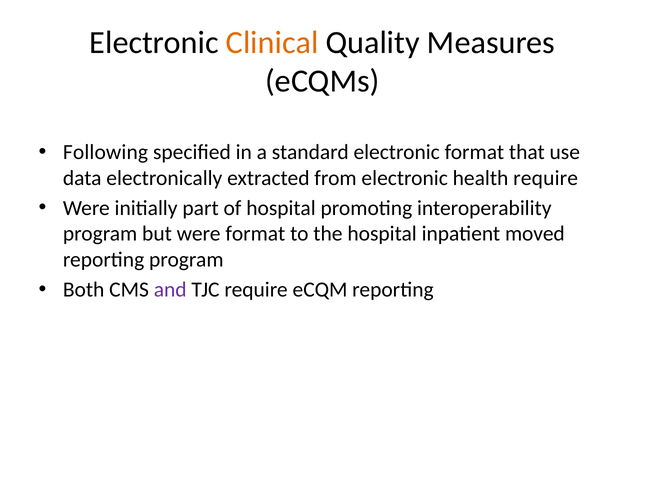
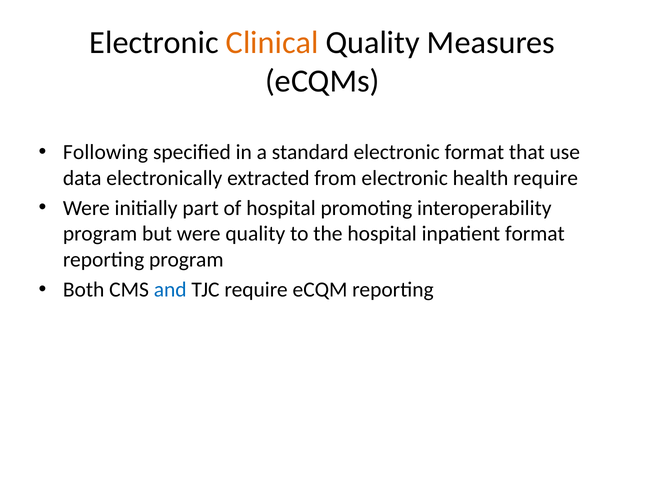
were format: format -> quality (255, 234)
inpatient moved: moved -> format (535, 234)
and colour: purple -> blue (170, 290)
